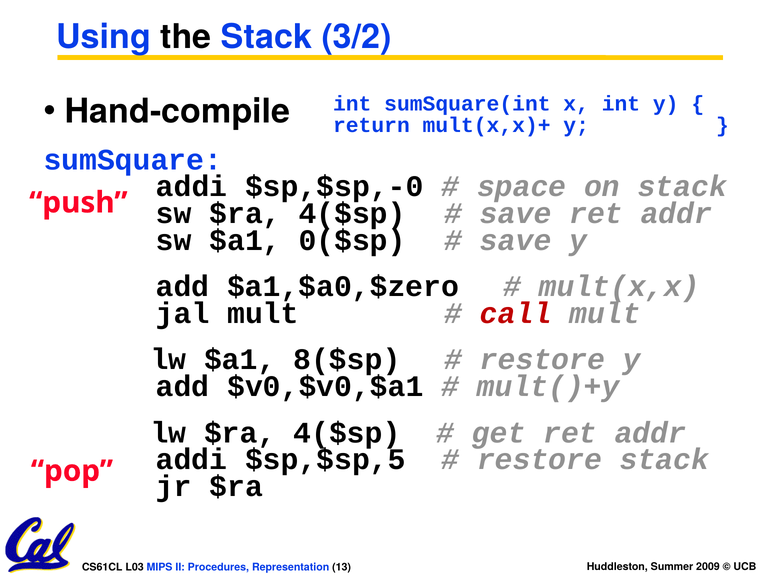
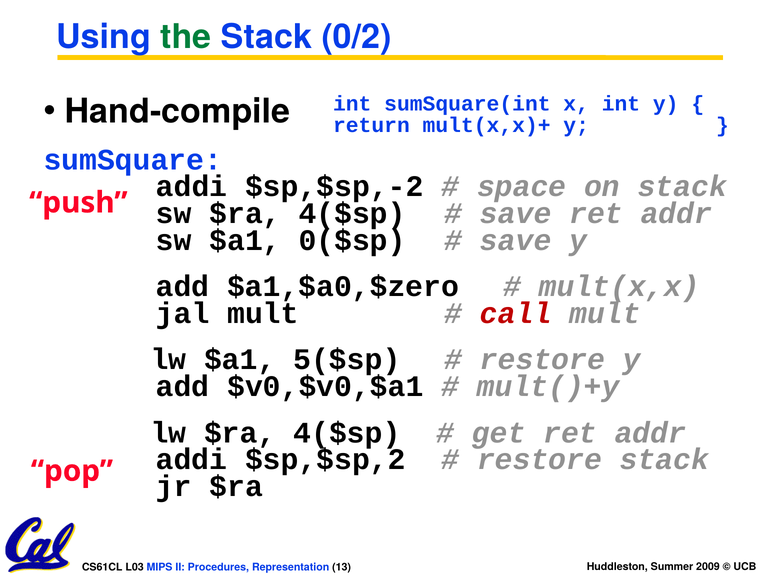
the colour: black -> green (186, 37)
3/2: 3/2 -> 0/2 (357, 37)
$sp,$sp,-0: $sp,$sp,-0 -> $sp,$sp,-2 (334, 186)
8($sp: 8($sp -> 5($sp (347, 359)
$sp,$sp,5: $sp,$sp,5 -> $sp,$sp,2 (325, 459)
